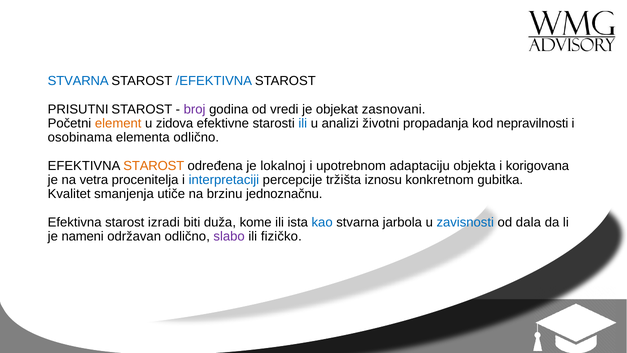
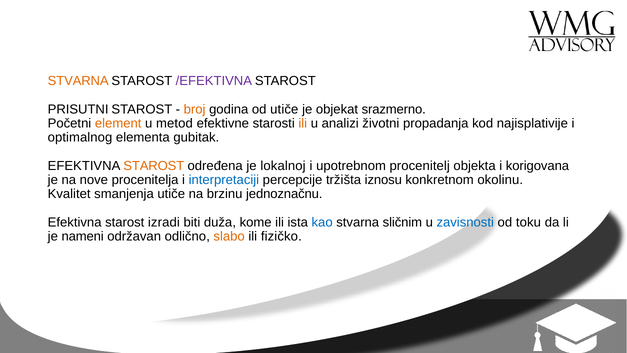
STVARNA colour: blue -> orange (78, 81)
/EFEKTIVNA colour: blue -> purple (214, 81)
broj colour: purple -> orange (195, 109)
od vredi: vredi -> utiče (284, 109)
zasnovani: zasnovani -> srazmerno (394, 109)
zidova: zidova -> metod (174, 123)
ili colour: blue -> orange (303, 123)
nepravilnosti: nepravilnosti -> najisplativije (532, 123)
osobinama: osobinama -> optimalnog (80, 137)
elementa odlično: odlično -> gubitak (196, 137)
adaptaciju: adaptaciju -> procenitelj (420, 166)
vetra: vetra -> nove (94, 180)
gubitka: gubitka -> okolinu (500, 180)
jarbola: jarbola -> sličnim (402, 222)
dala: dala -> toku (528, 222)
slabo colour: purple -> orange (229, 236)
